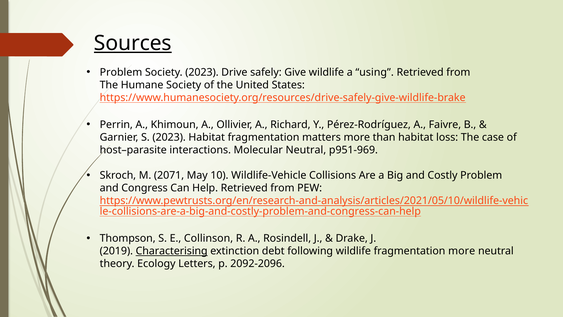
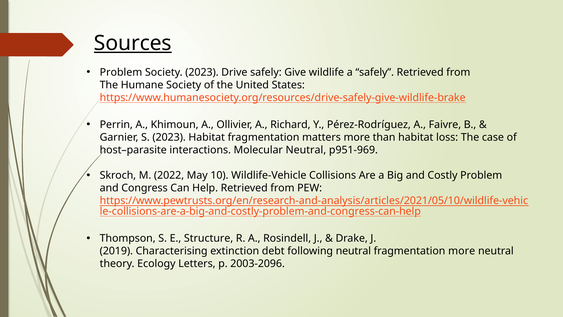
a using: using -> safely (375, 72)
2071: 2071 -> 2022 (169, 175)
Collinson: Collinson -> Structure (209, 238)
Characterising underline: present -> none (172, 251)
following wildlife: wildlife -> neutral (353, 251)
2092-2096: 2092-2096 -> 2003-2096 (258, 264)
